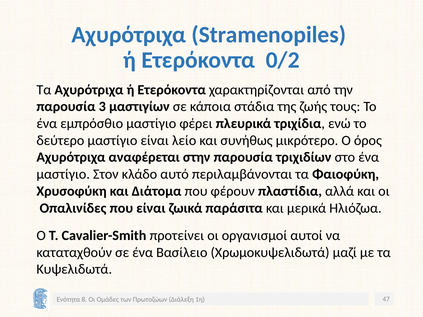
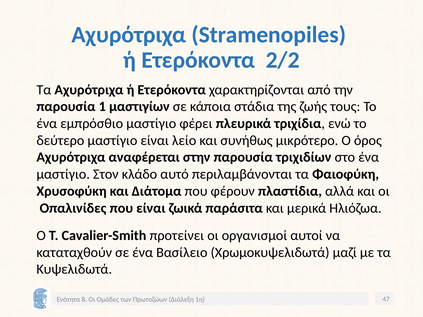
0/2: 0/2 -> 2/2 (283, 60)
3: 3 -> 1 (102, 107)
